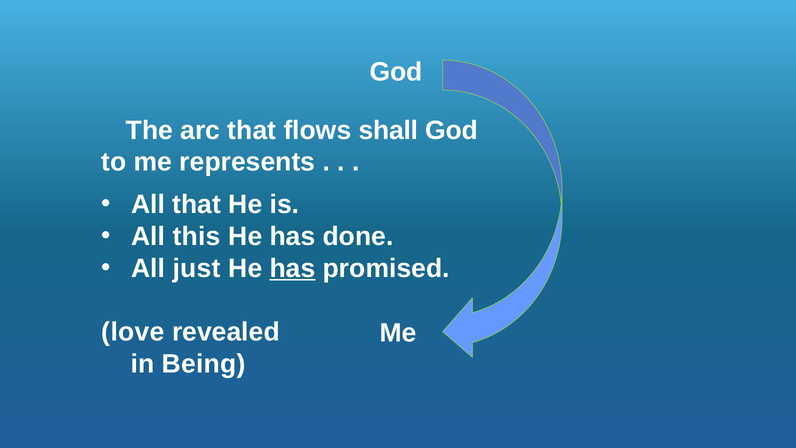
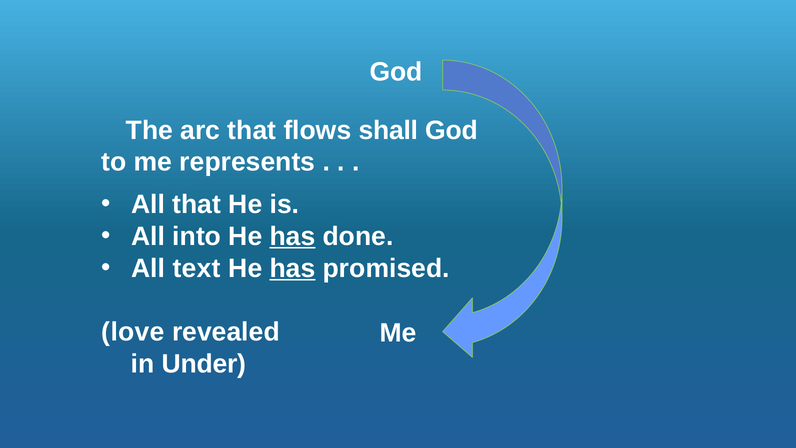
this: this -> into (197, 236)
has underline: none -> present (293, 236)
just: just -> text (197, 268)
Being: Being -> Under (204, 364)
